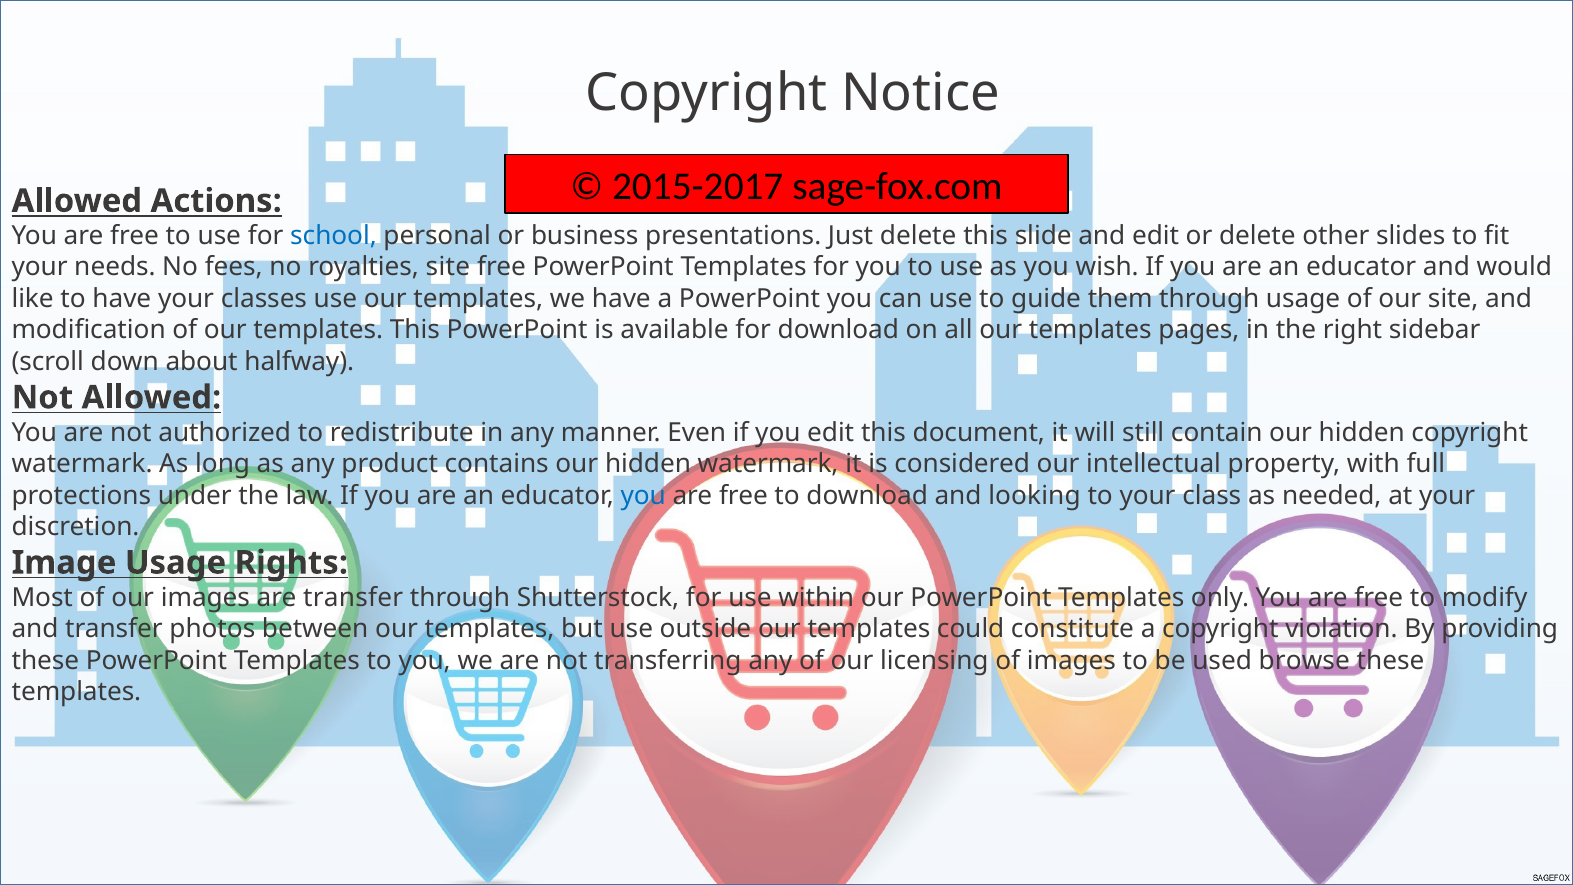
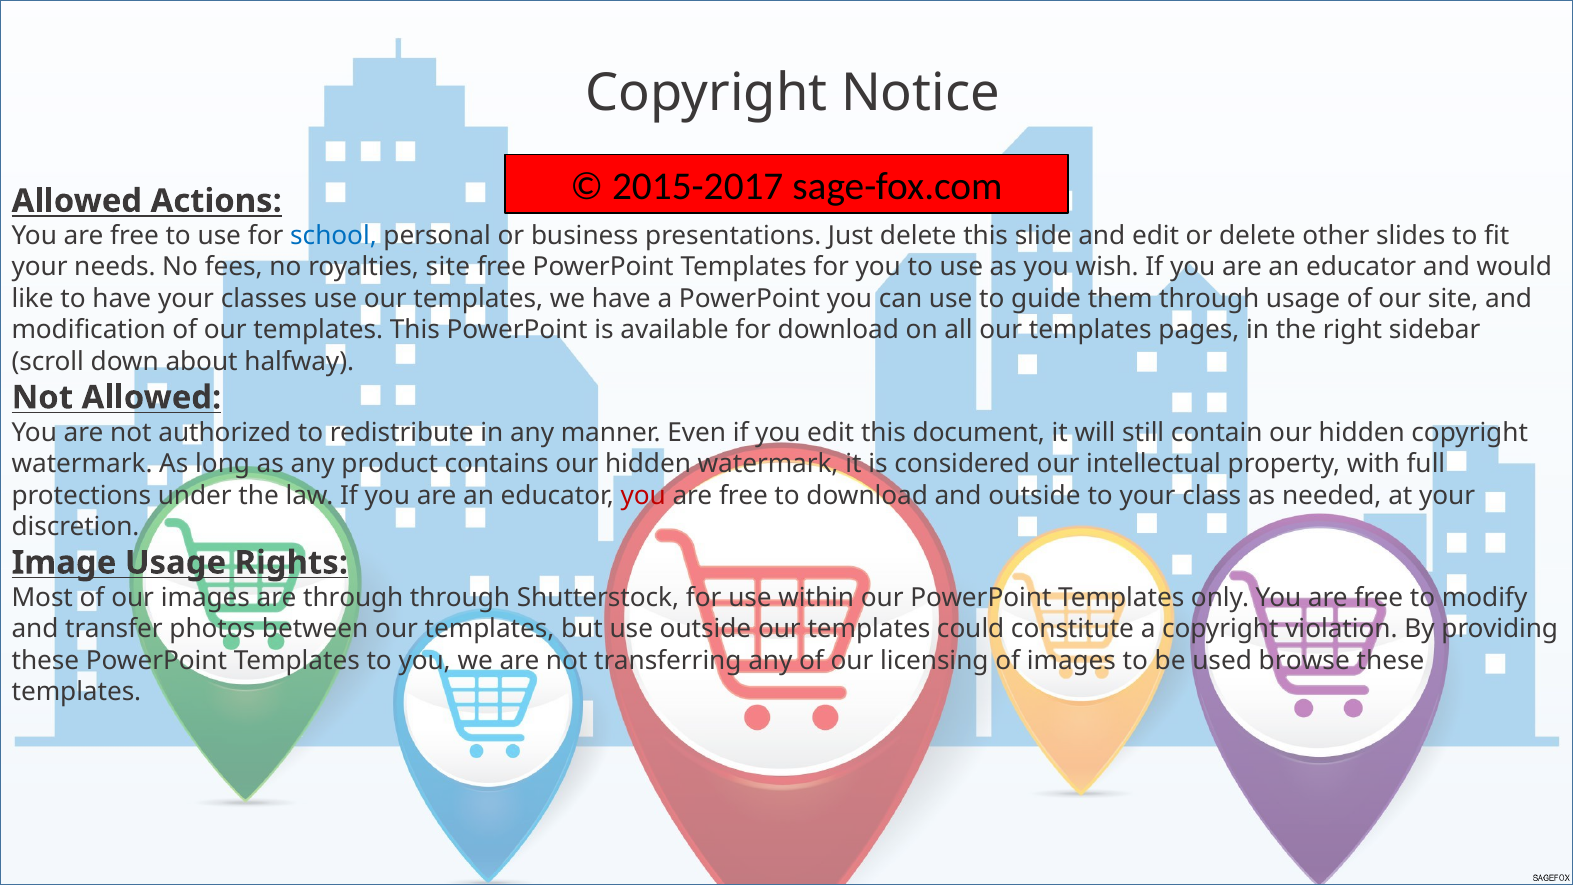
you colour: blue -> red (643, 495)
and looking: looking -> outside (1034, 495)
are transfer: transfer -> through (353, 598)
